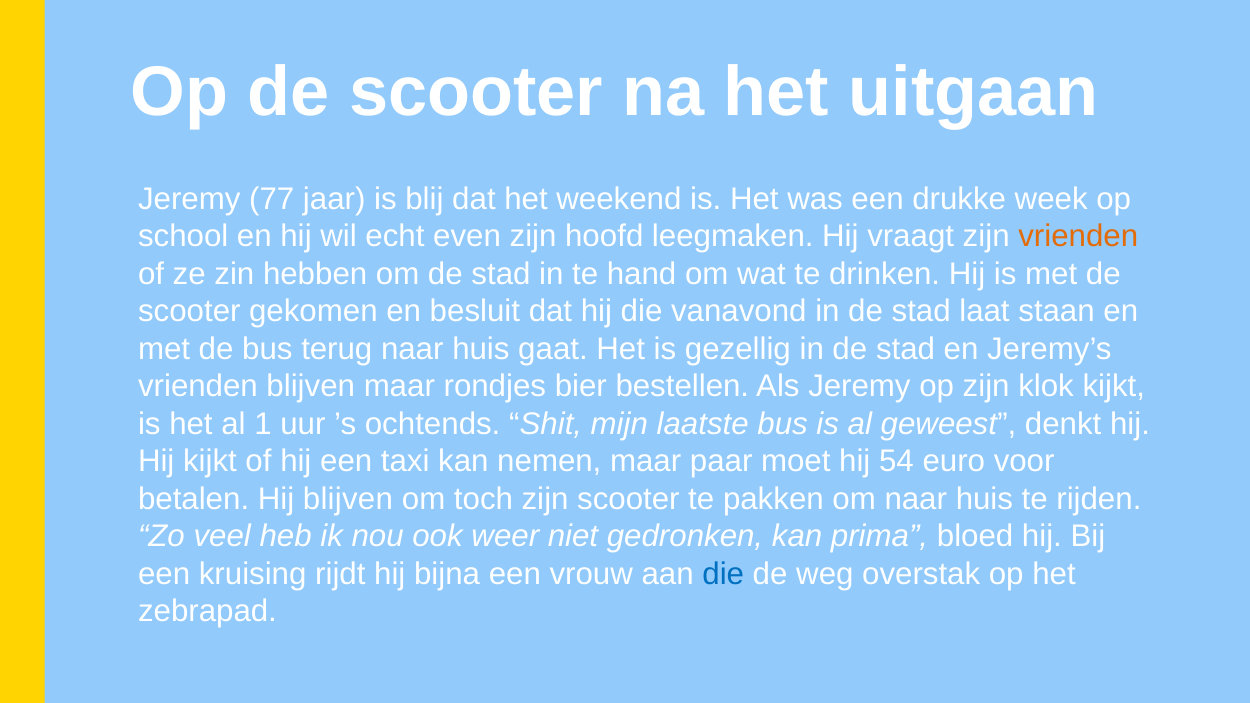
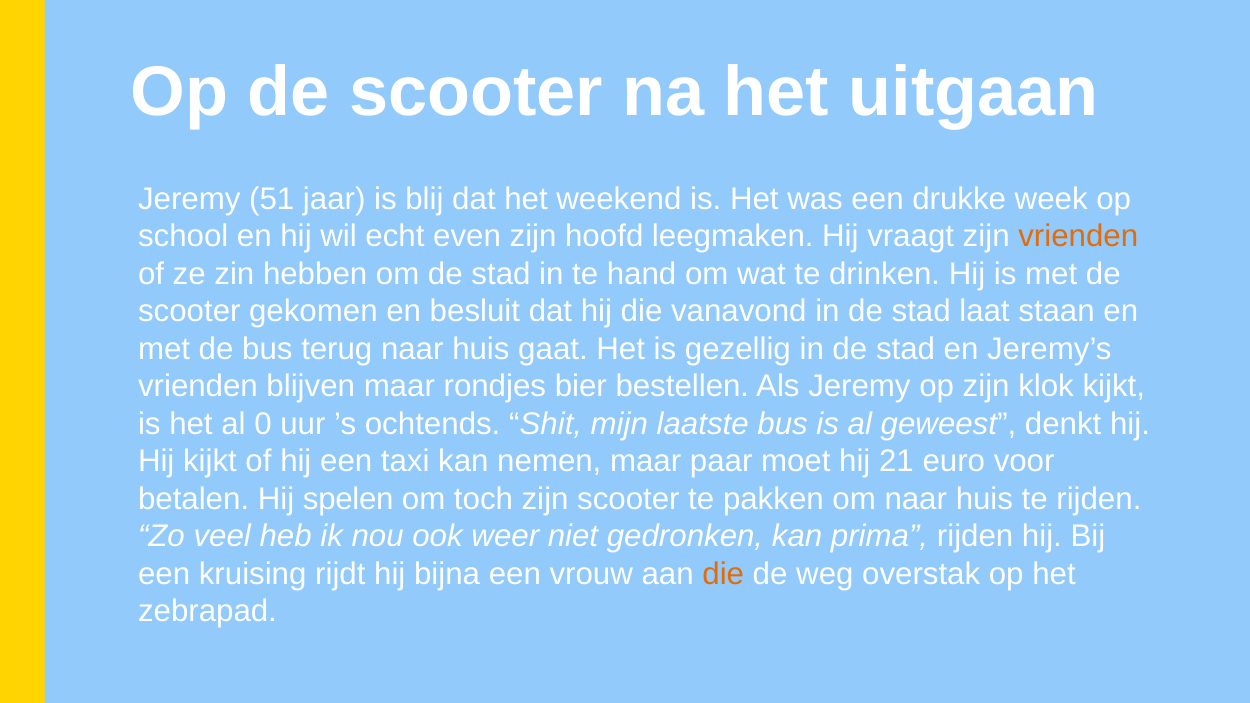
77: 77 -> 51 (272, 199)
1: 1 -> 0 (263, 424)
54: 54 -> 21 (896, 461)
Hij blijven: blijven -> spelen (348, 499)
prima bloed: bloed -> rijden (975, 536)
die colour: blue -> orange (723, 574)
